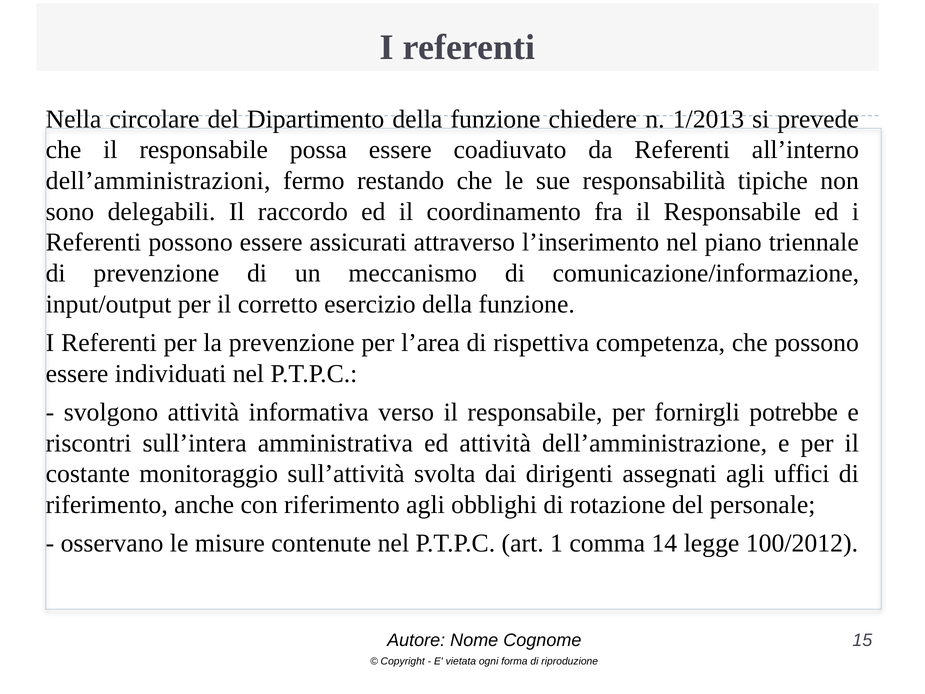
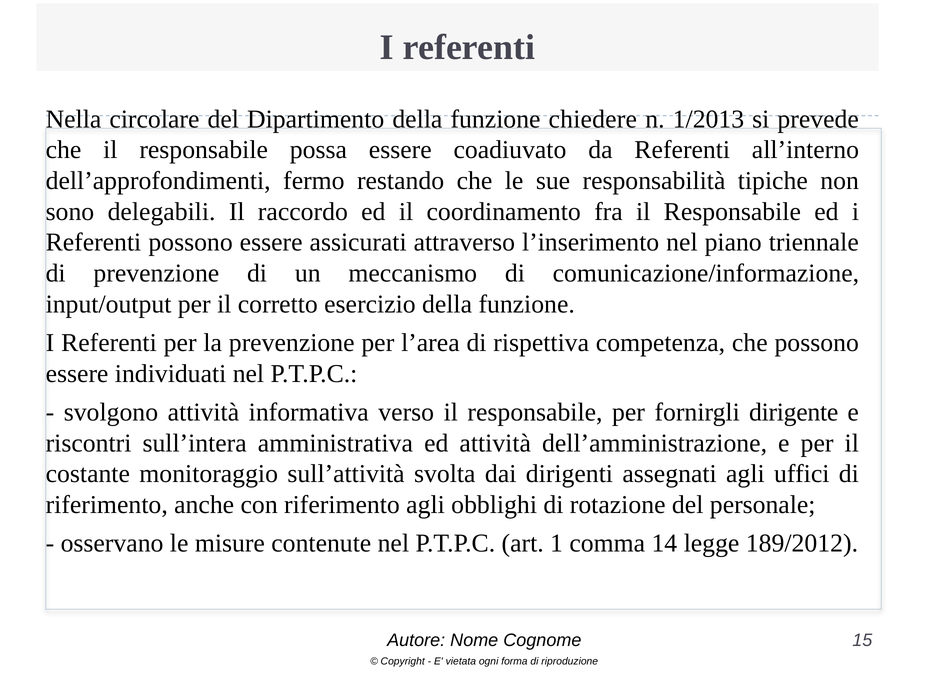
dell’amministrazioni: dell’amministrazioni -> dell’approfondimenti (158, 181)
potrebbe: potrebbe -> dirigente (794, 412)
100/2012: 100/2012 -> 189/2012 (802, 543)
